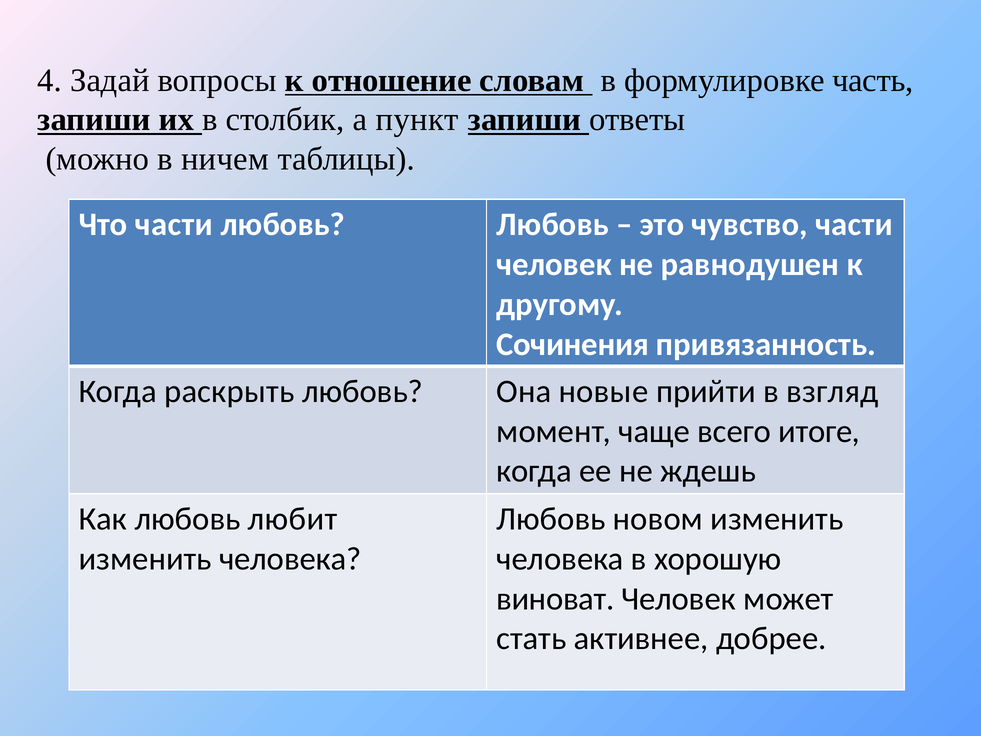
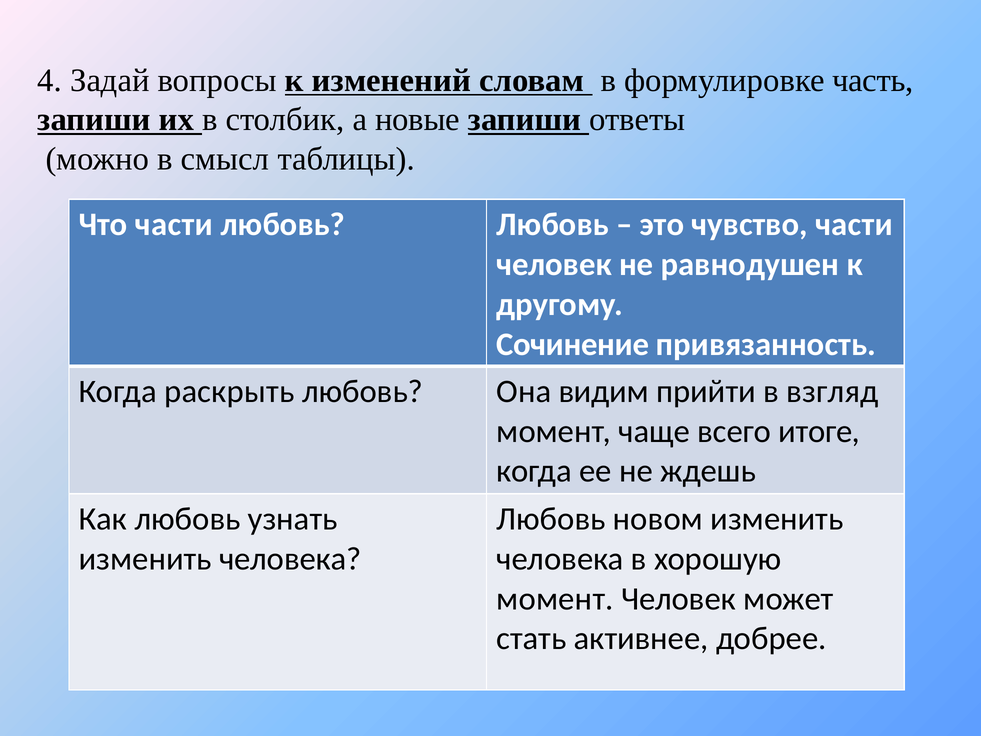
отношение: отношение -> изменений (392, 80)
пункт: пункт -> новые (418, 120)
ничем: ничем -> смысл (225, 159)
Сочинения: Сочинения -> Сочинение (573, 344)
новые: новые -> видим (604, 391)
любит: любит -> узнать (293, 519)
виноват: виноват -> момент (555, 599)
